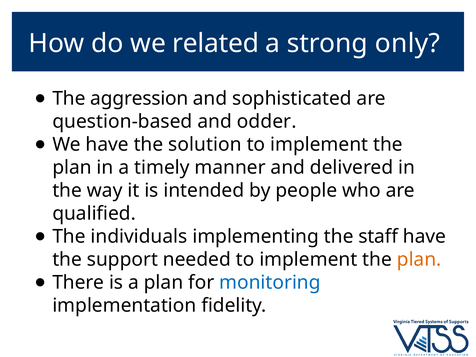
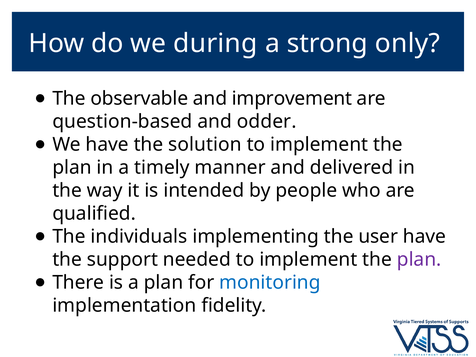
related: related -> during (215, 43)
aggression: aggression -> observable (139, 99)
sophisticated: sophisticated -> improvement (292, 99)
staff: staff -> user (378, 237)
plan colour: orange -> purple (419, 260)
